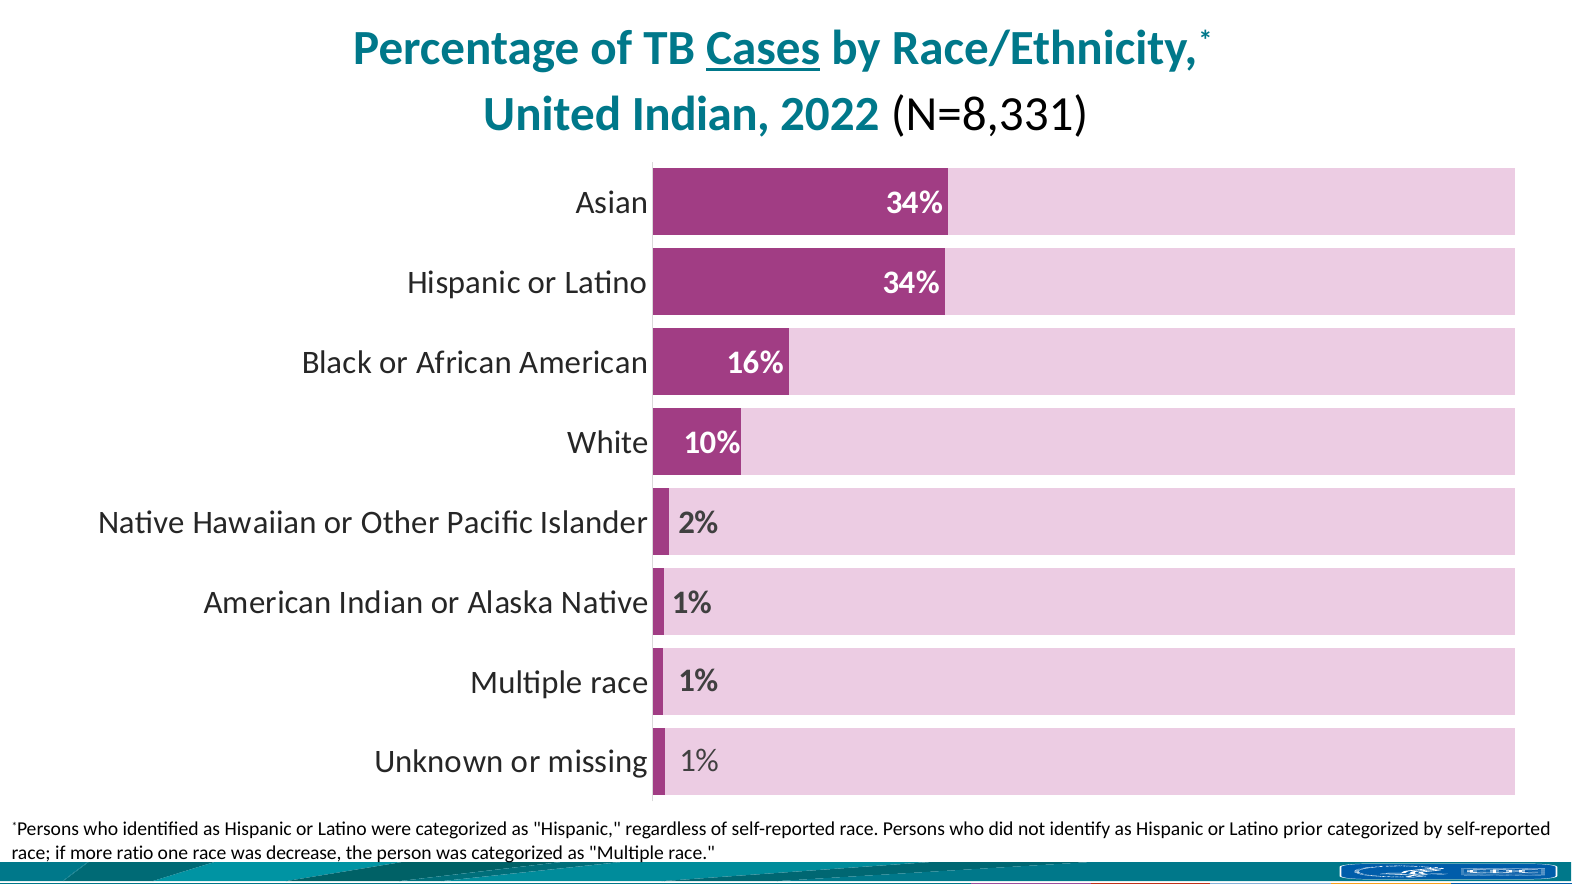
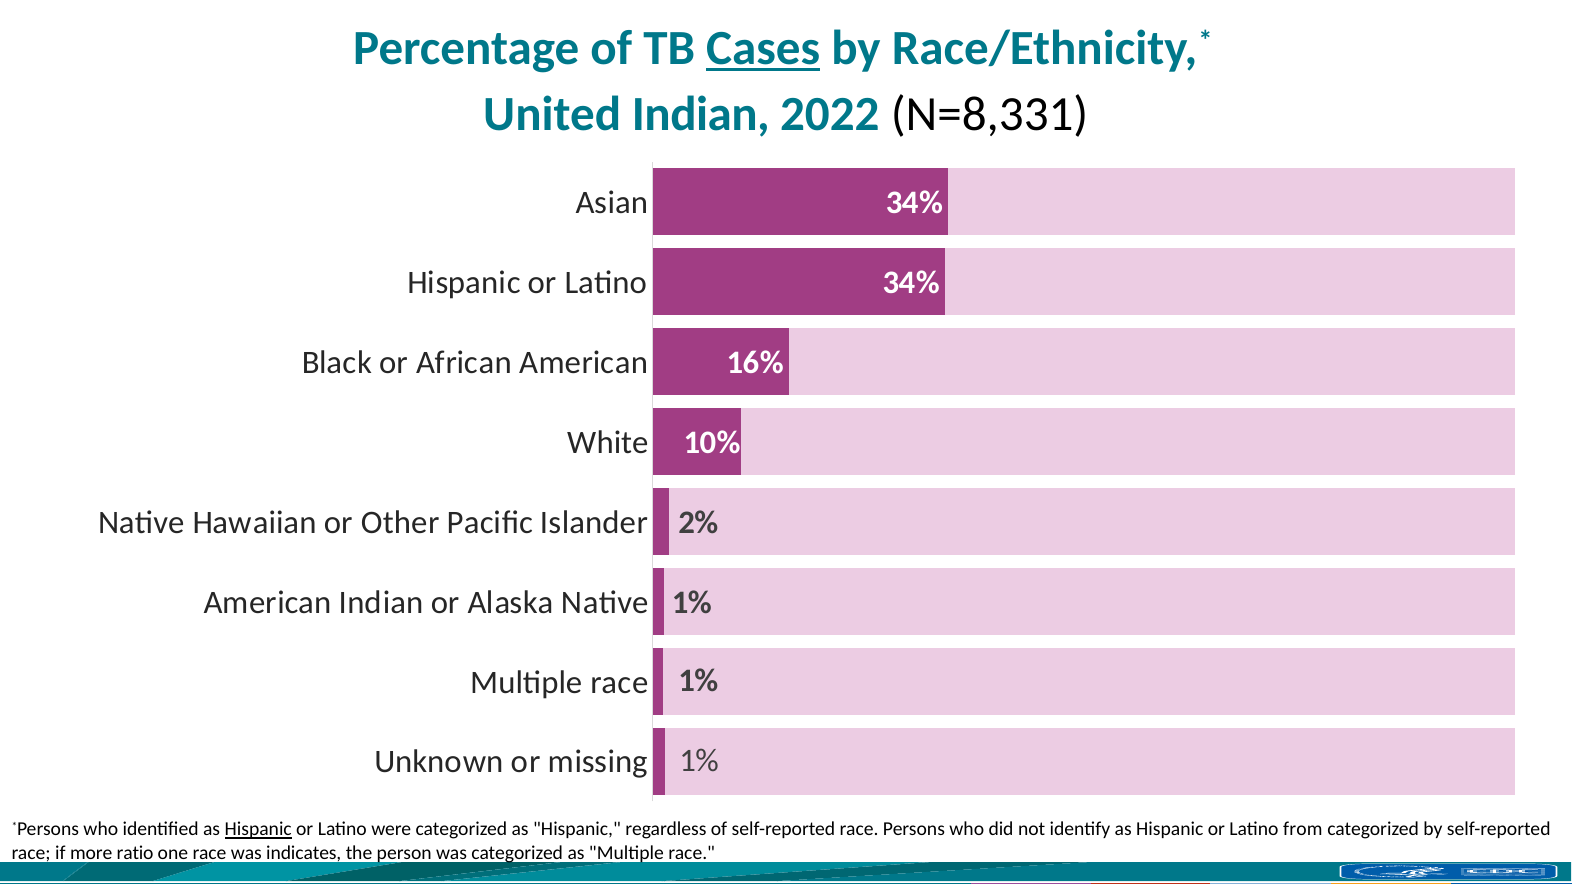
Hispanic underline: none -> present (258, 830)
prior: prior -> from (1303, 830)
decrease: decrease -> indicates (304, 853)
